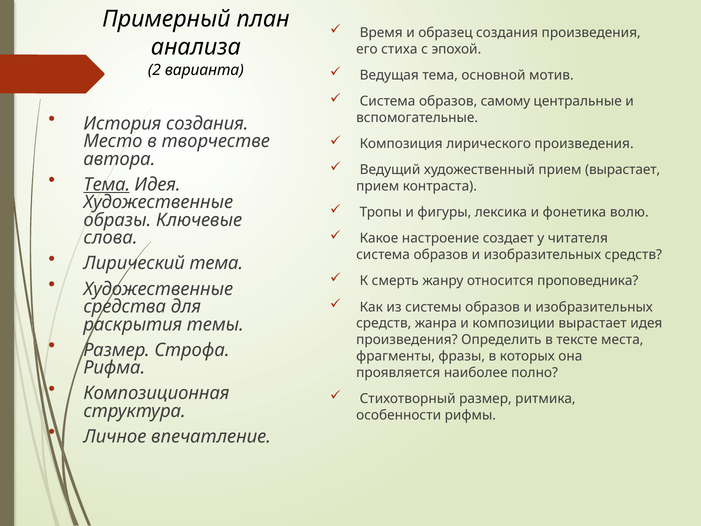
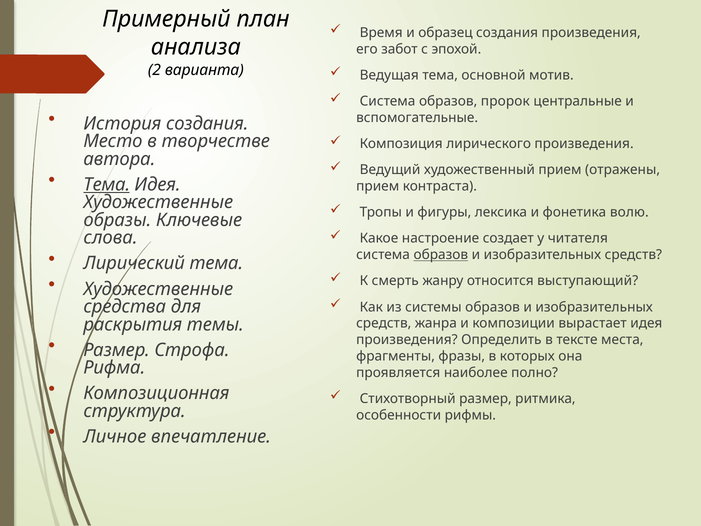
стиха: стиха -> забот (399, 49)
самому: самому -> пророк (505, 101)
прием вырастает: вырастает -> отражены (623, 170)
образов underline: none -> present (441, 255)
проповедника: проповедника -> выступающий (588, 281)
